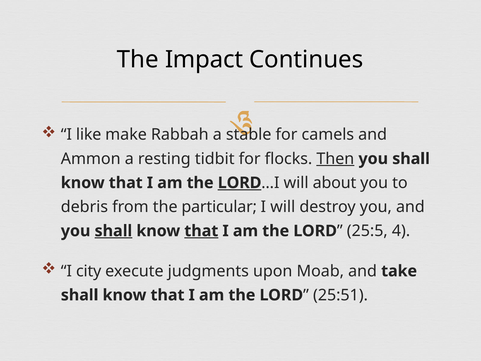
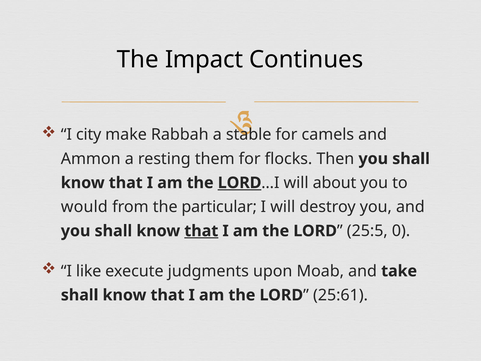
like: like -> city (89, 135)
tidbit: tidbit -> them (215, 159)
Then underline: present -> none (335, 159)
debris: debris -> would (84, 207)
shall underline: present -> none (113, 231)
4: 4 -> 0 (401, 231)
city: city -> like (89, 271)
25:51: 25:51 -> 25:61 (340, 295)
